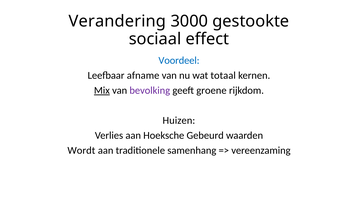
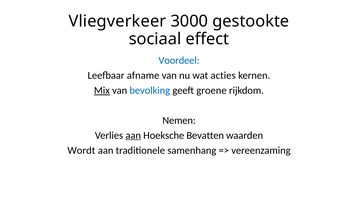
Verandering: Verandering -> Vliegverkeer (117, 21)
totaal: totaal -> acties (223, 76)
bevolking colour: purple -> blue (150, 91)
Huizen: Huizen -> Nemen (179, 121)
aan underline: none -> present (133, 136)
Gebeurd: Gebeurd -> Bevatten (205, 136)
